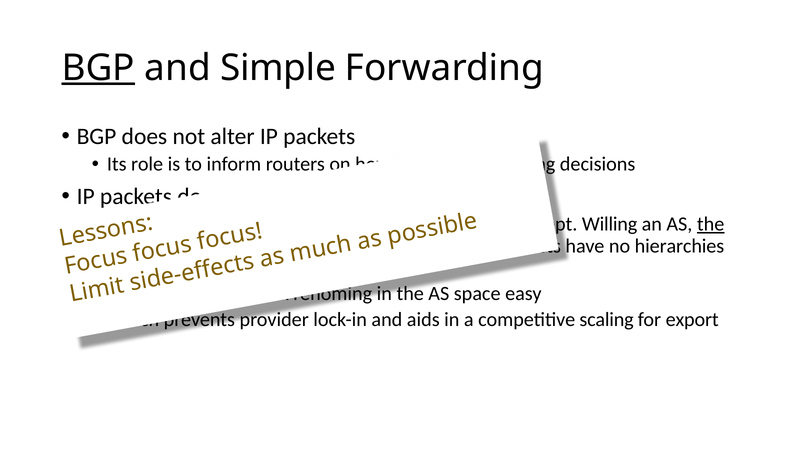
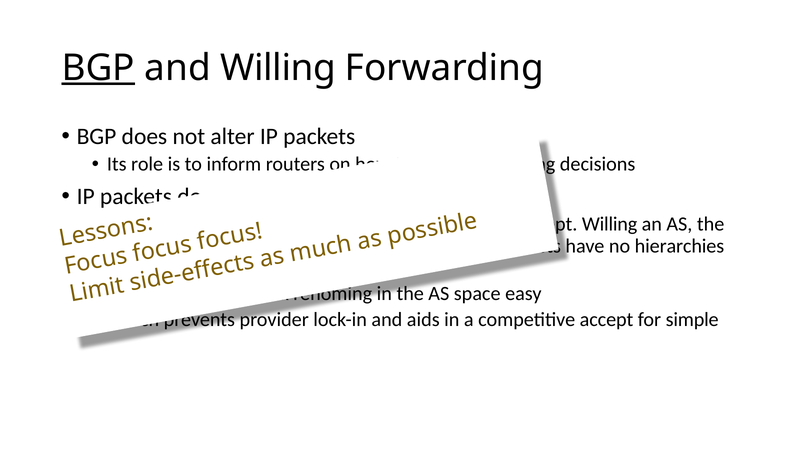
and Simple: Simple -> Willing (278, 68)
the underline: present -> none (711, 224)
scaling: scaling -> accept (607, 320)
export: export -> simple (692, 320)
